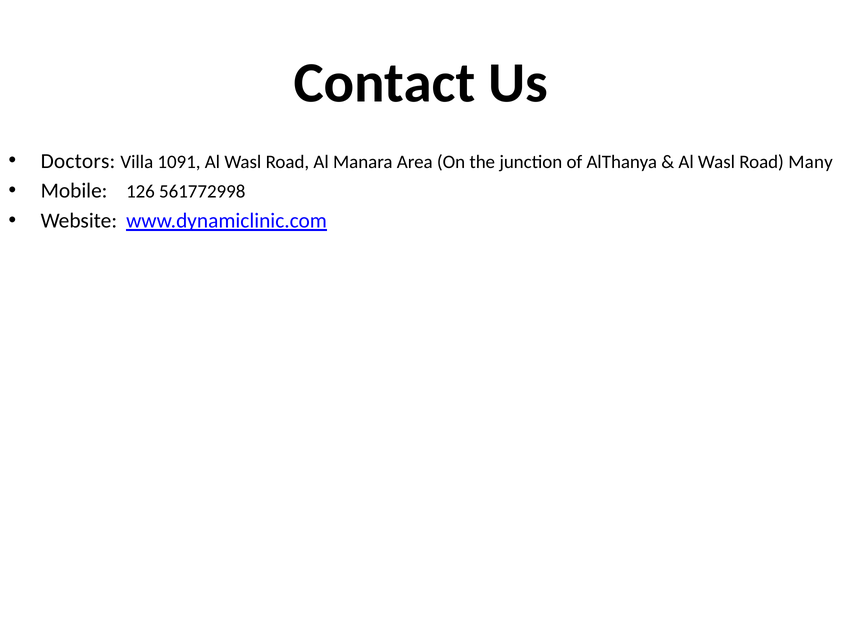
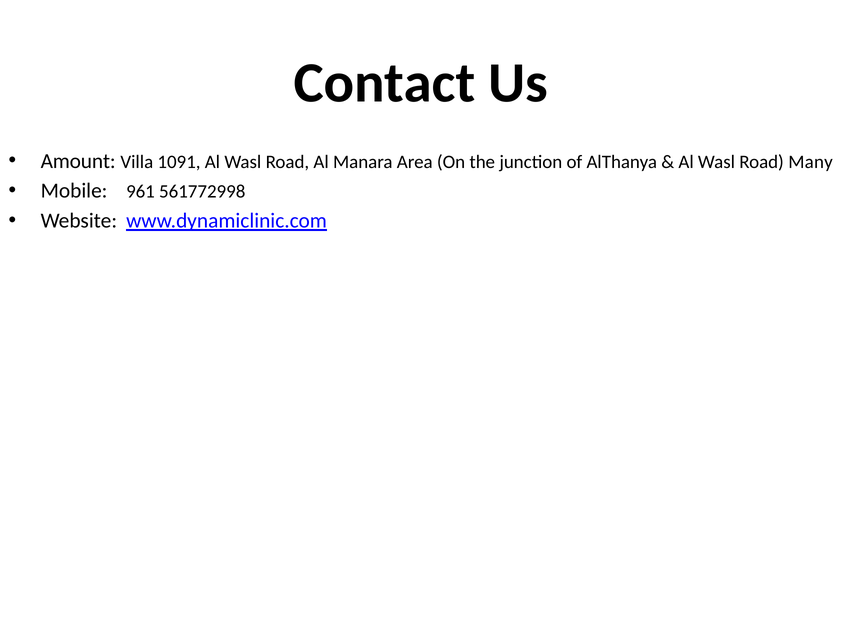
Doctors: Doctors -> Amount (78, 161)
126: 126 -> 961 (140, 192)
